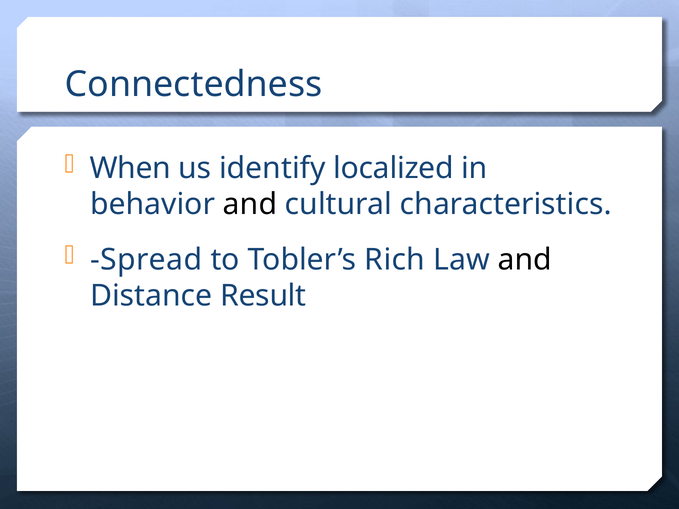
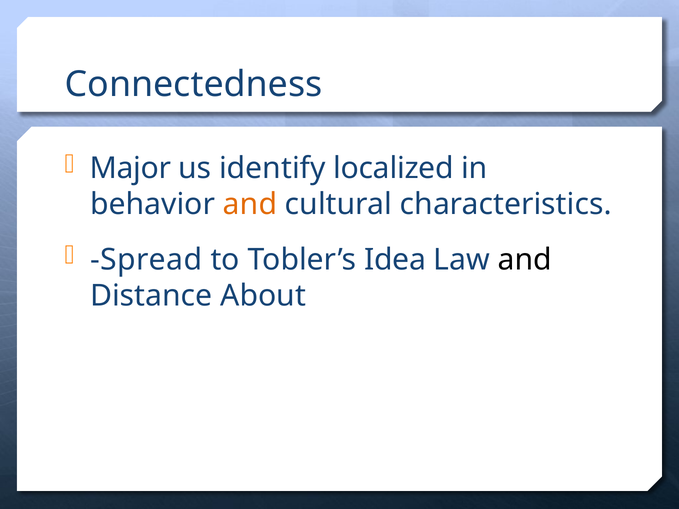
When: When -> Major (130, 168)
and colour: black -> orange (250, 205)
Rich: Rich -> Idea (395, 260)
Result: Result -> About (263, 296)
